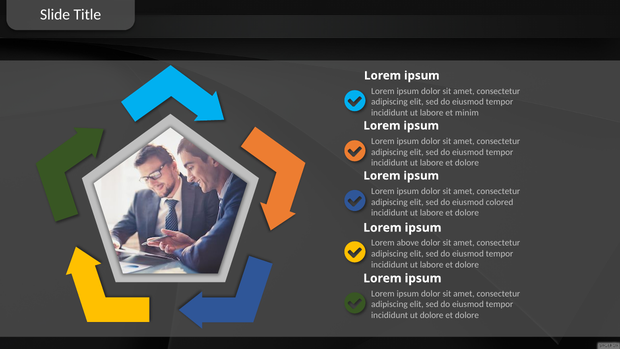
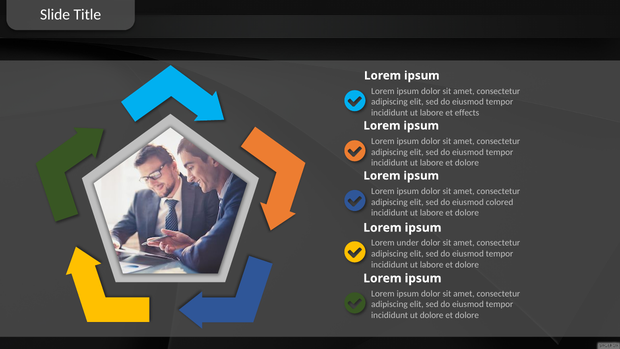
minim: minim -> effects (467, 113)
above: above -> under (408, 243)
